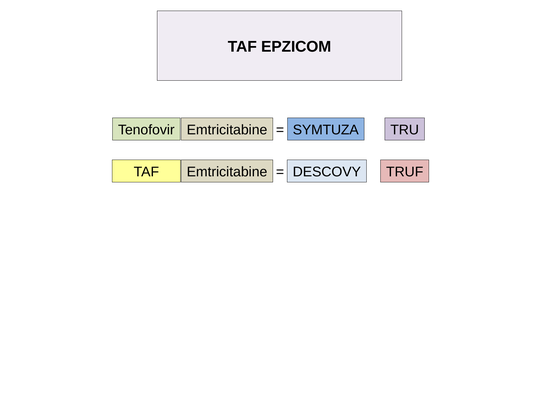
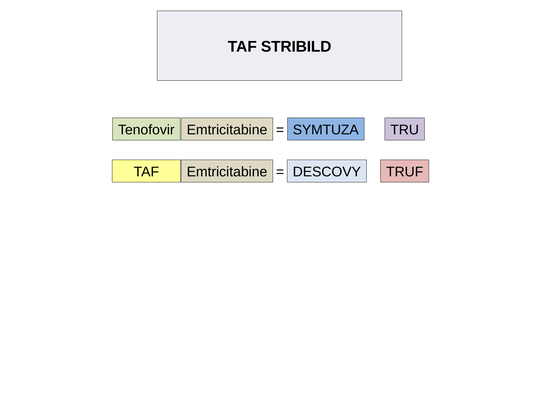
EPZICOM: EPZICOM -> STRIBILD (296, 47)
